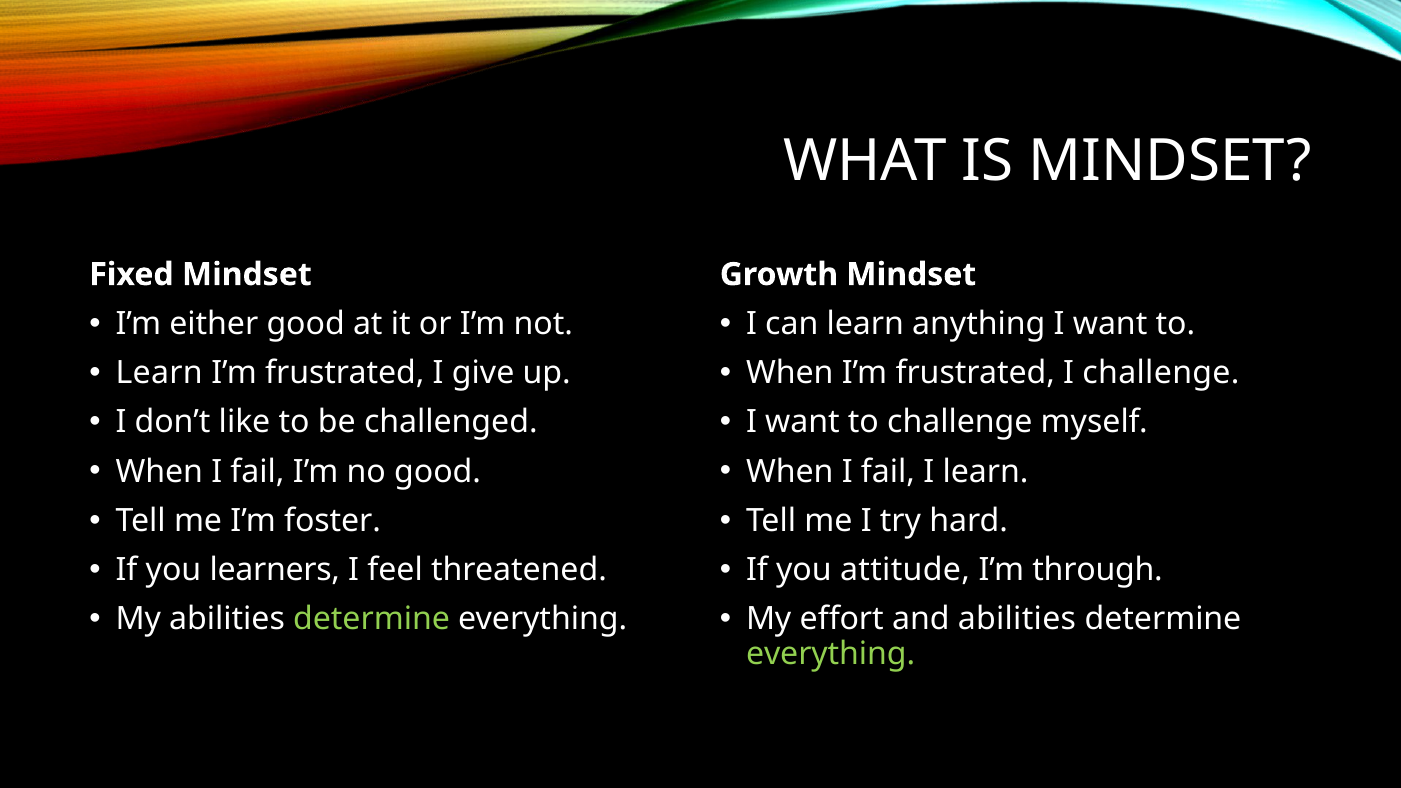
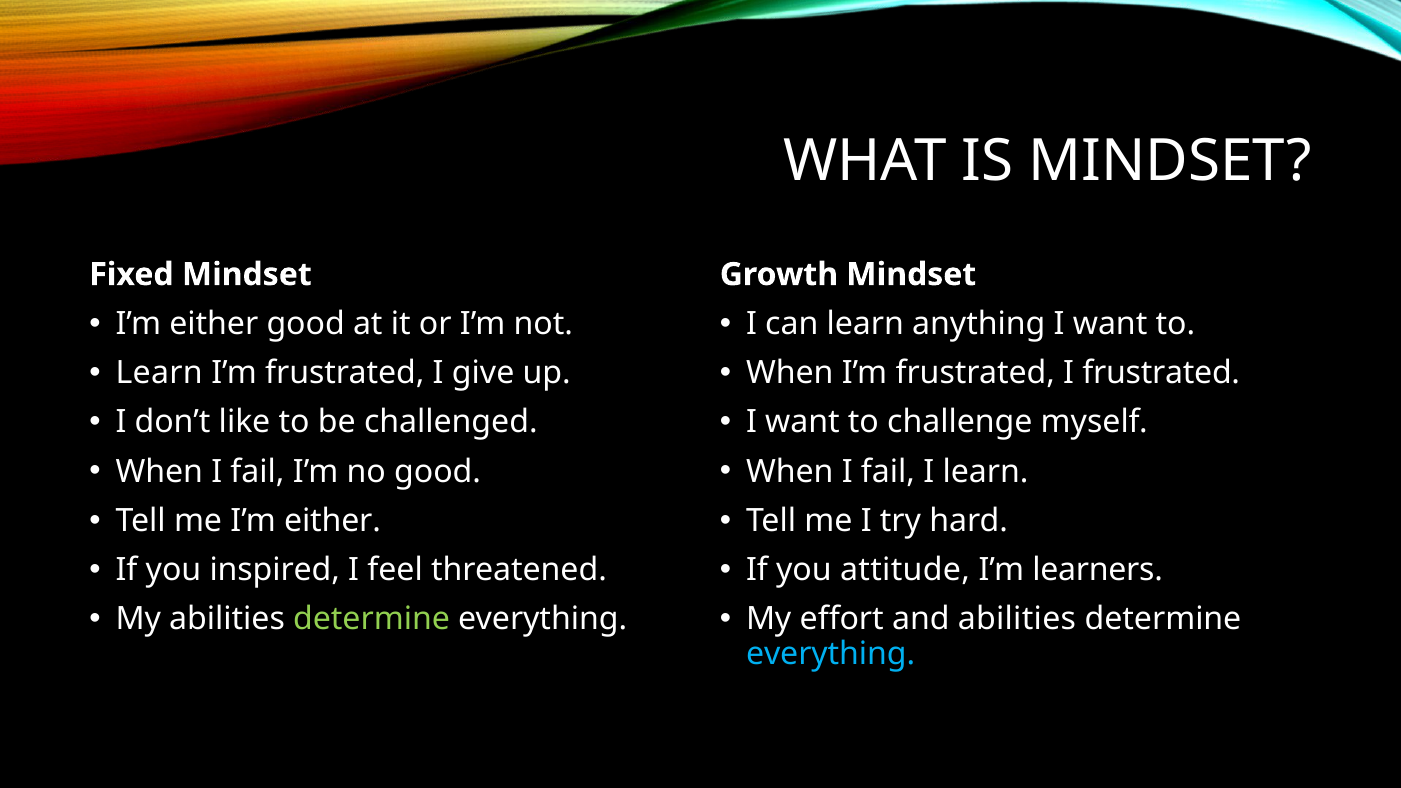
I challenge: challenge -> frustrated (1161, 373)
me I’m foster: foster -> either (333, 521)
learners: learners -> inspired (275, 570)
through: through -> learners (1098, 570)
everything colour: light green -> light blue (831, 654)
